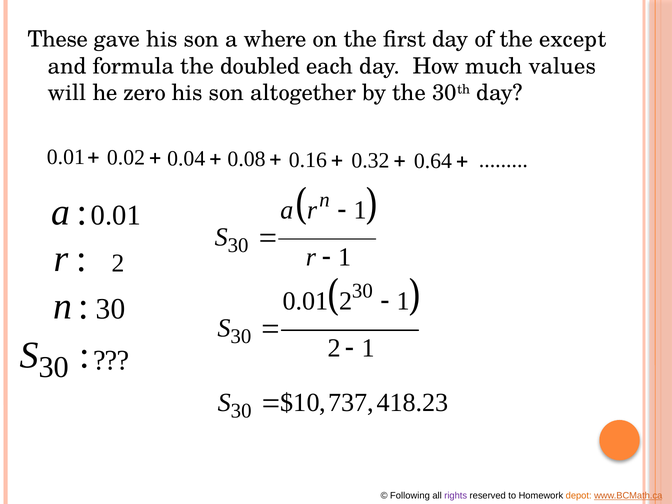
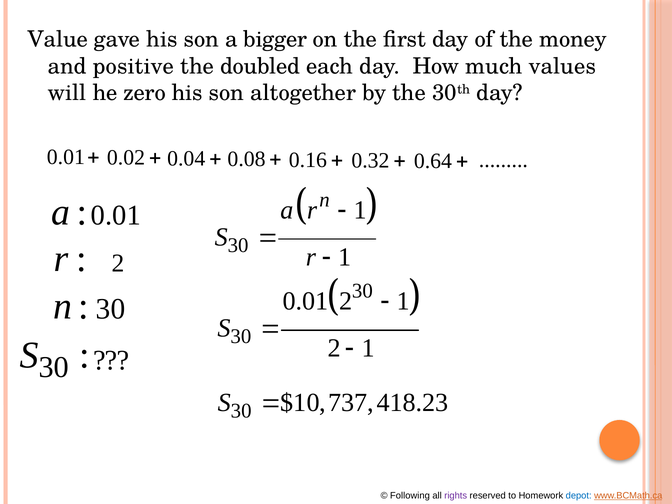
These: These -> Value (58, 39)
where: where -> bigger (275, 39)
except: except -> money (573, 39)
formula: formula -> positive (134, 66)
depot colour: orange -> blue (579, 496)
